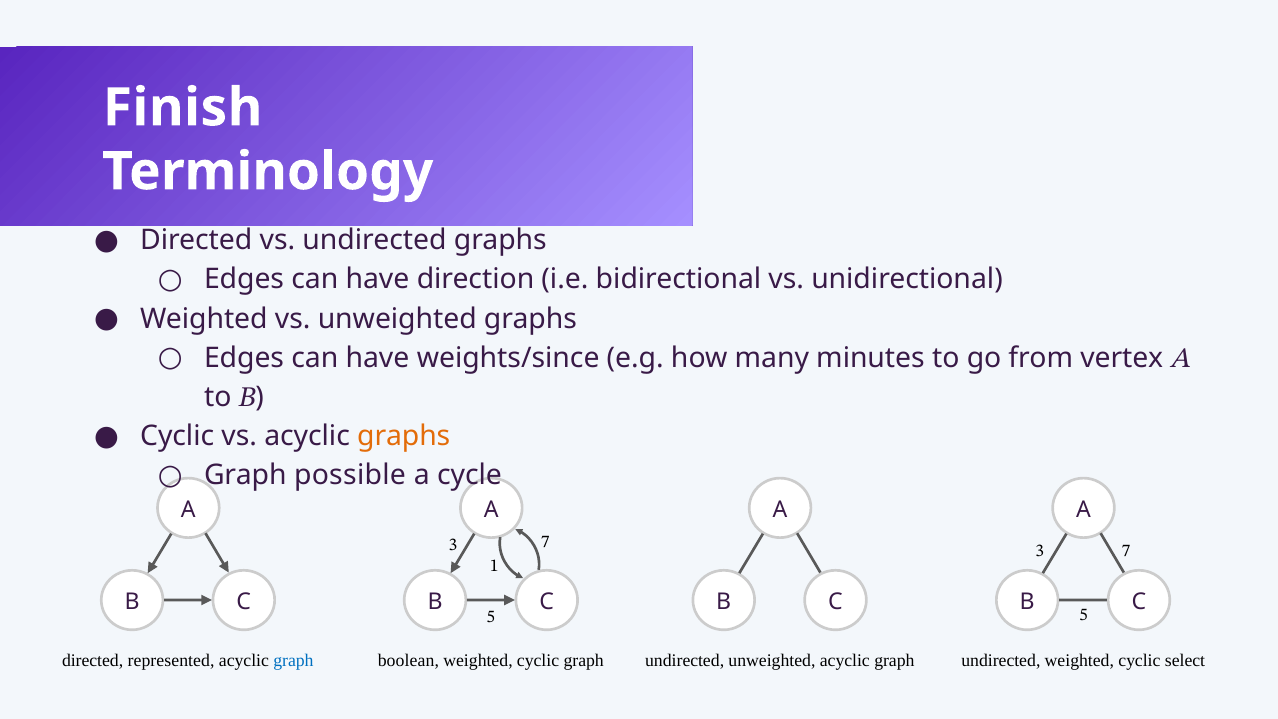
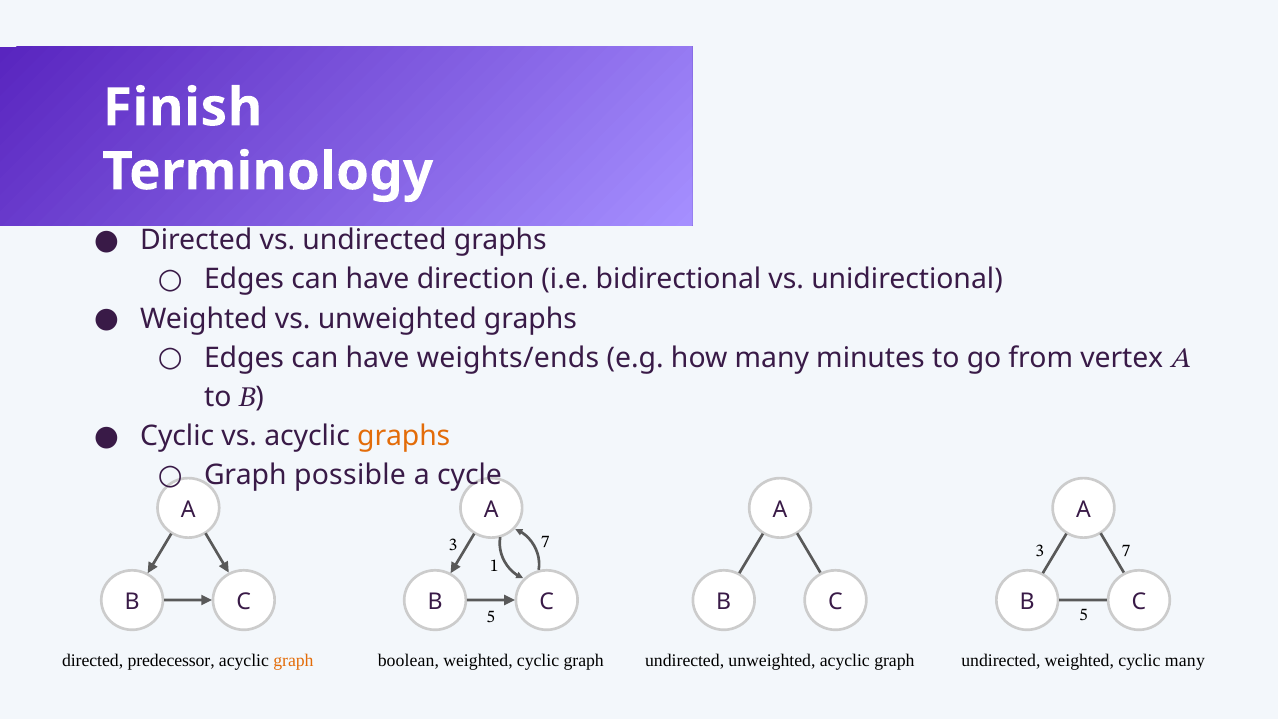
weights/since: weights/since -> weights/ends (508, 358)
represented: represented -> predecessor (171, 660)
graph colour: blue -> orange (294, 660)
cyclic select: select -> many (1185, 660)
